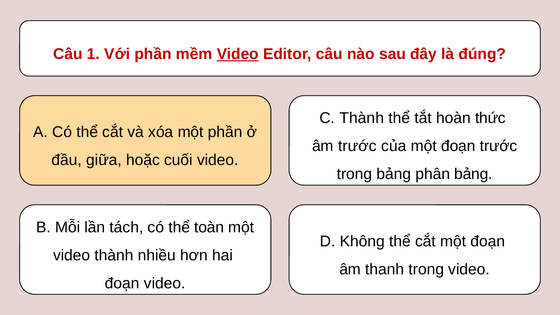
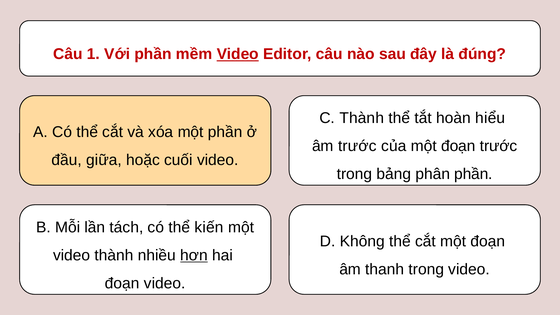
thức: thức -> hiểu (490, 118)
phân bảng: bảng -> phần (473, 174)
toàn: toàn -> kiến (209, 227)
hơn underline: none -> present (194, 255)
